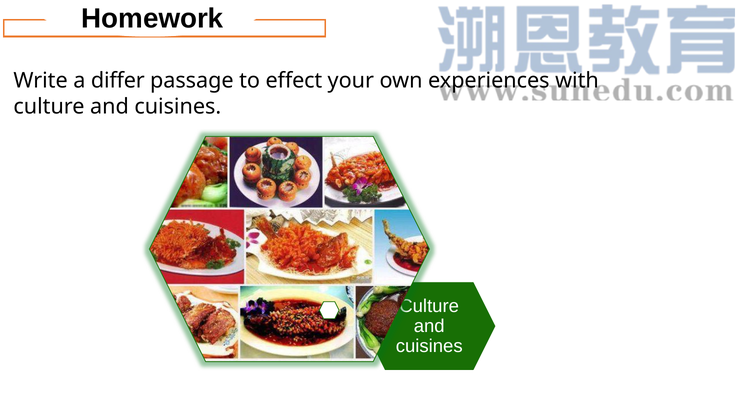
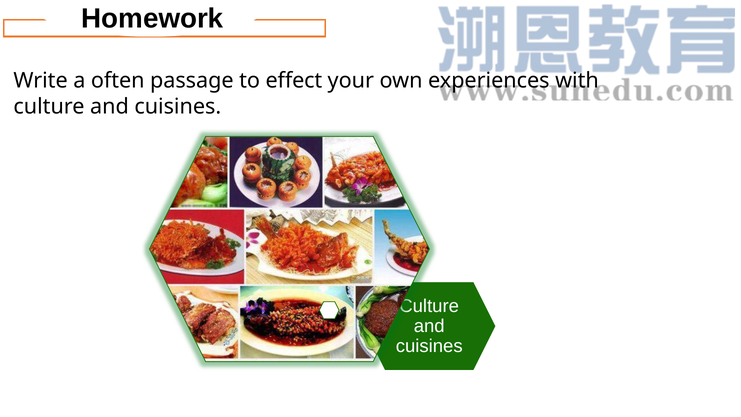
differ: differ -> often (118, 80)
